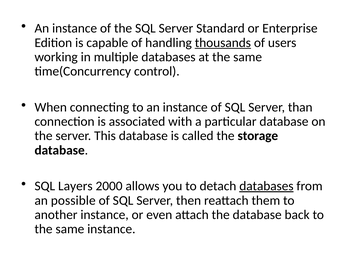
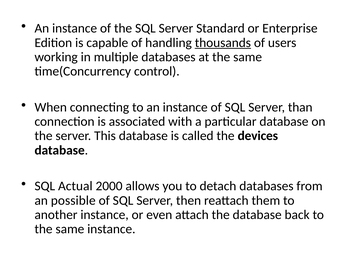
storage: storage -> devices (258, 136)
Layers: Layers -> Actual (75, 186)
databases underline: present -> none (266, 186)
